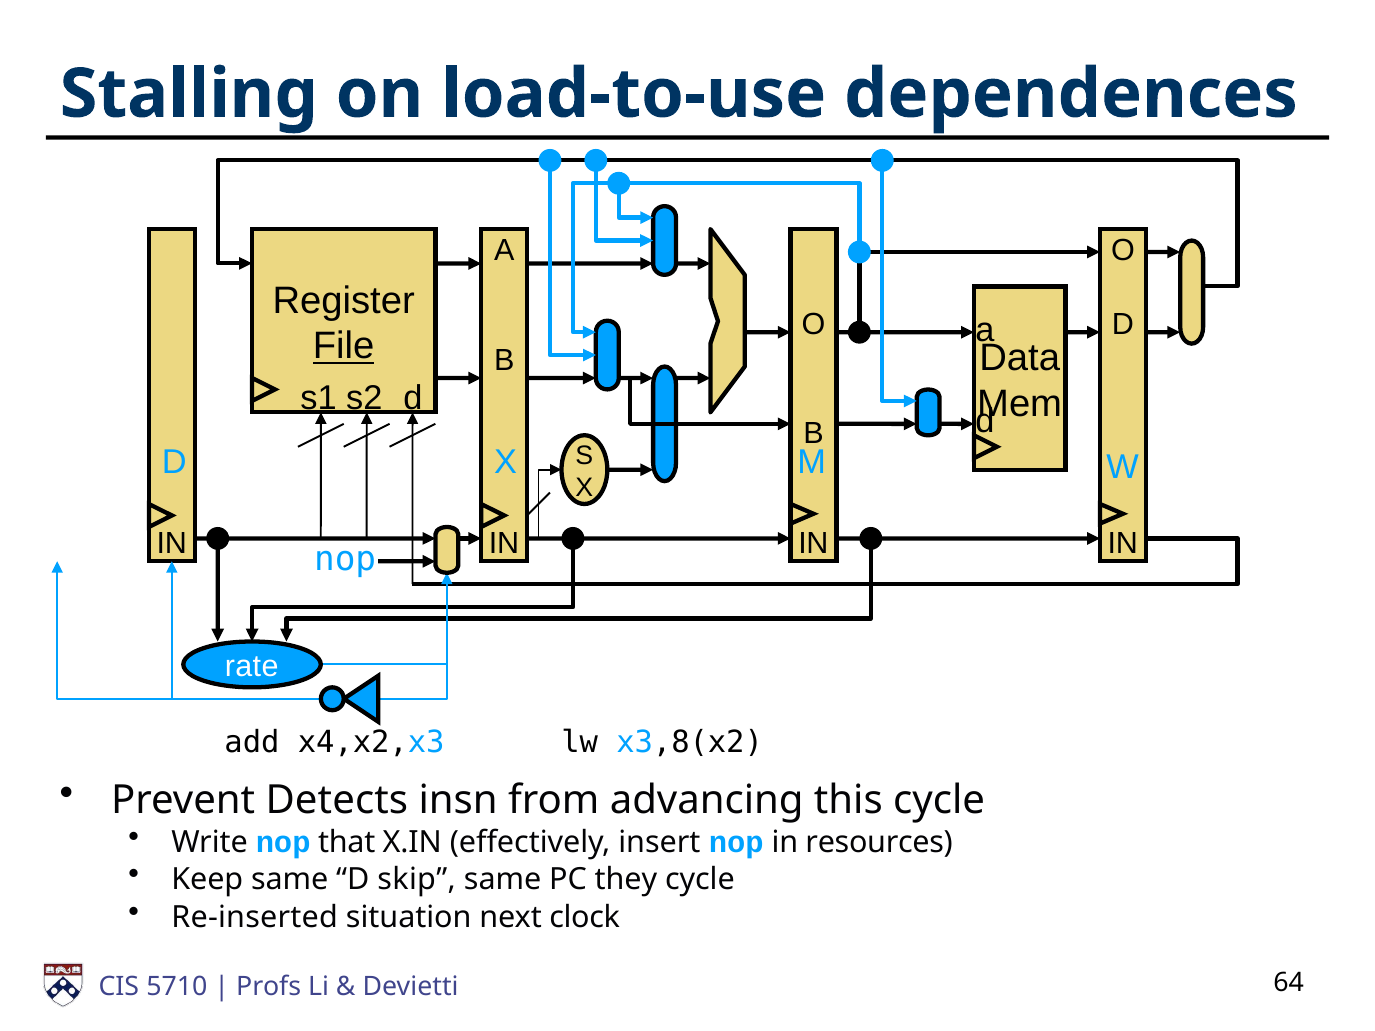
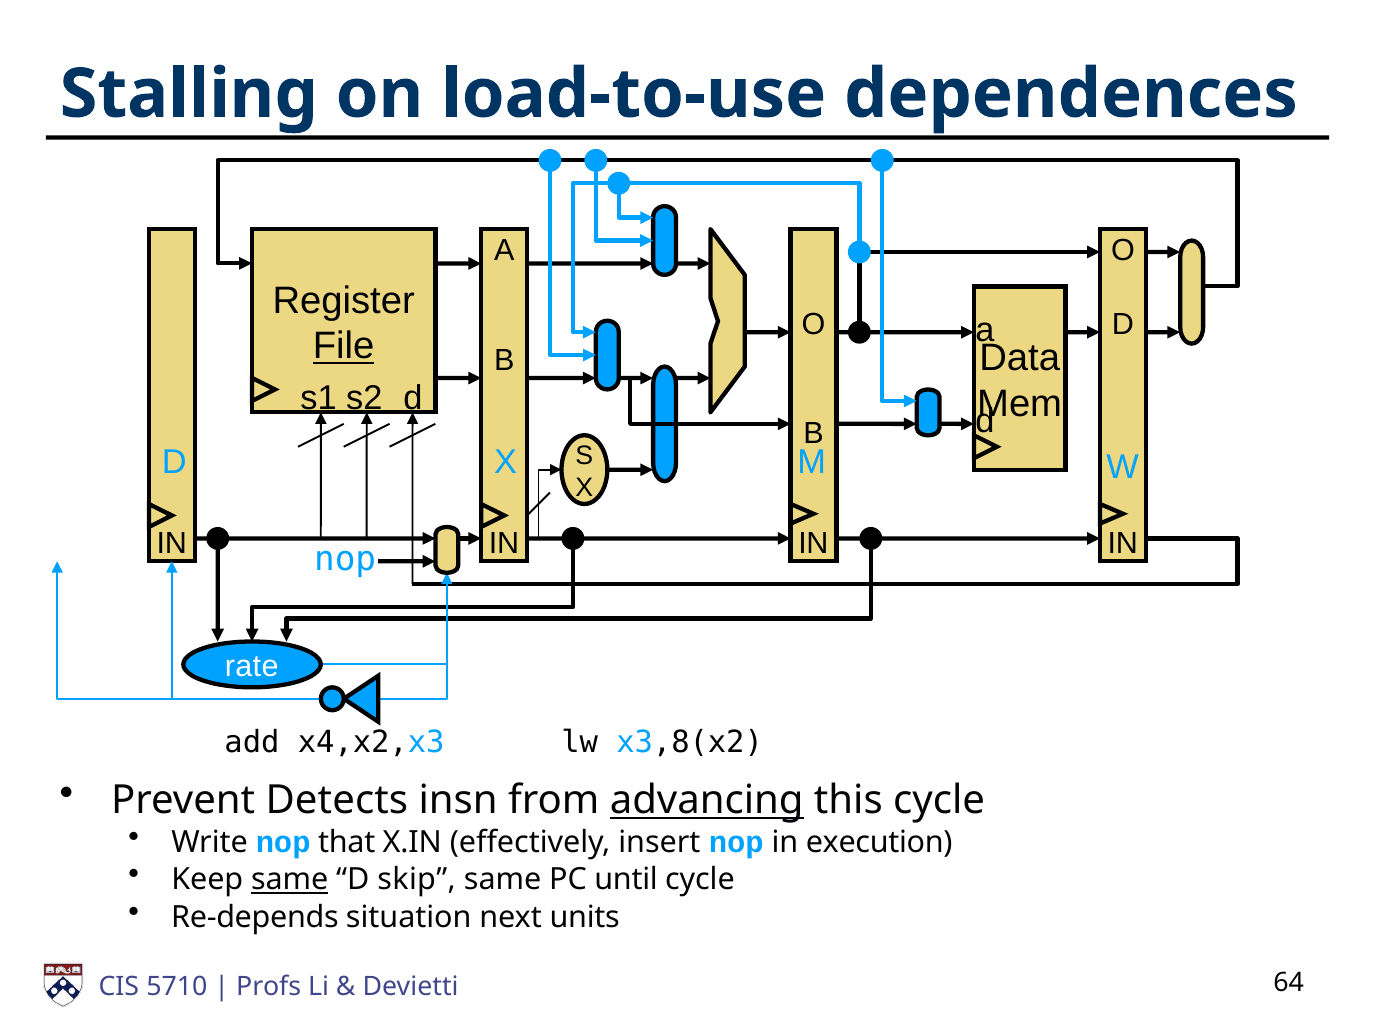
advancing underline: none -> present (707, 801)
resources: resources -> execution (879, 843)
same underline: none -> present (290, 880)
they: they -> until (626, 880)
Re-inserted: Re-inserted -> Re-depends (255, 917)
clock: clock -> units (585, 917)
